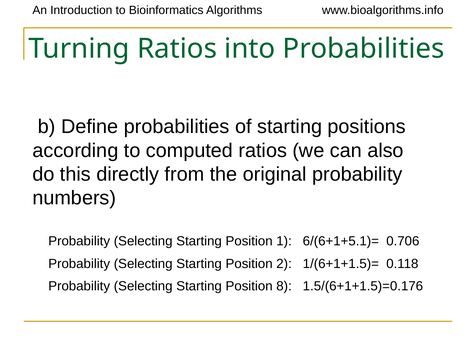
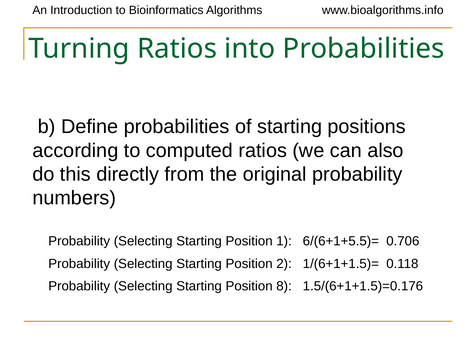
6/(6+1+5.1)=: 6/(6+1+5.1)= -> 6/(6+1+5.5)= (341, 241)
